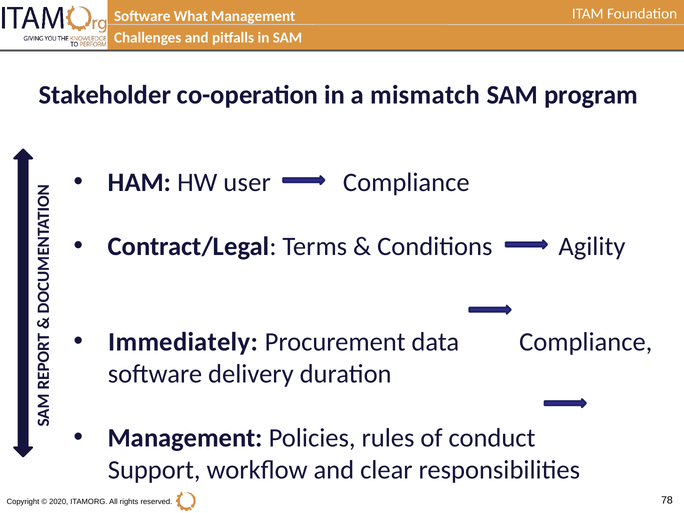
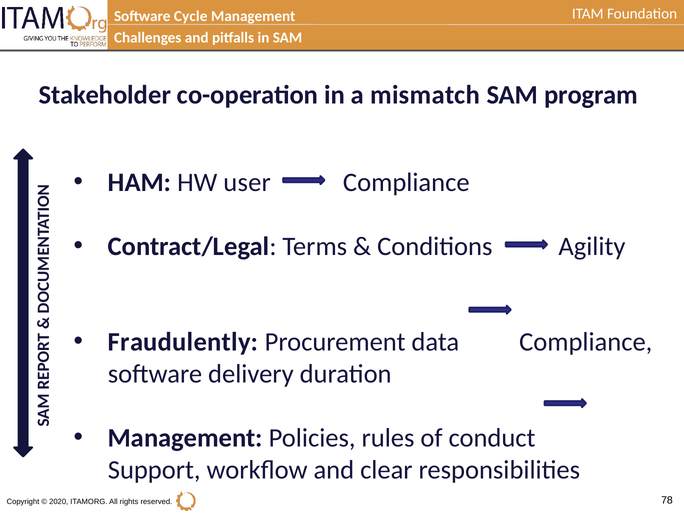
What: What -> Cycle (191, 16)
Immediately: Immediately -> Fraudulently (183, 342)
